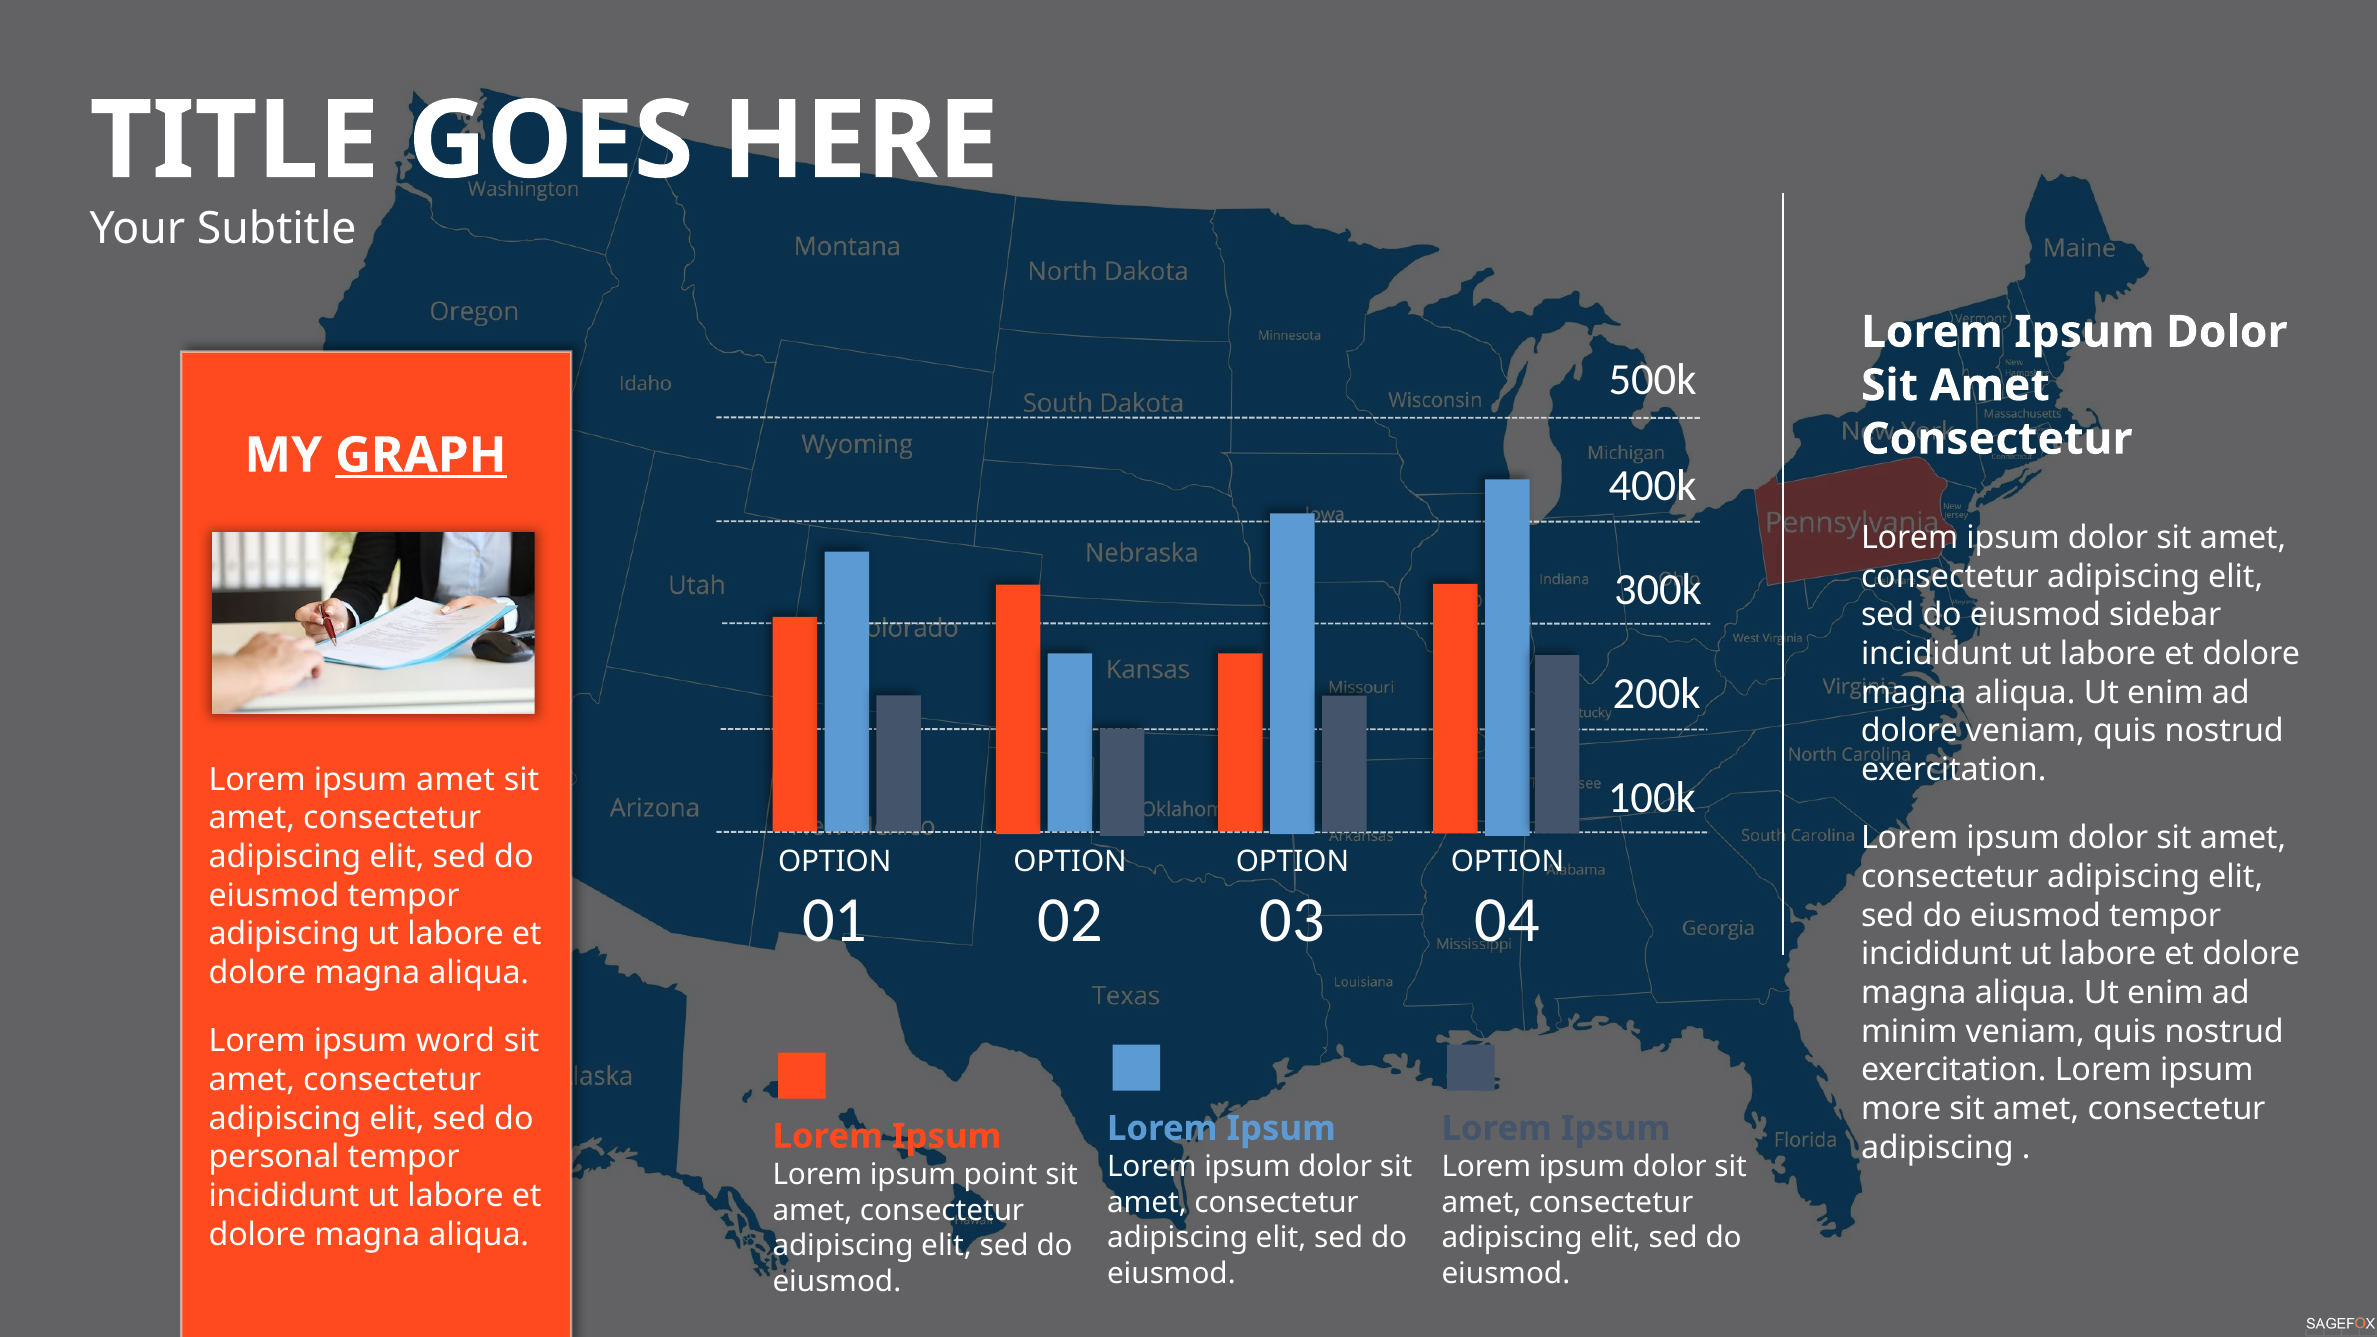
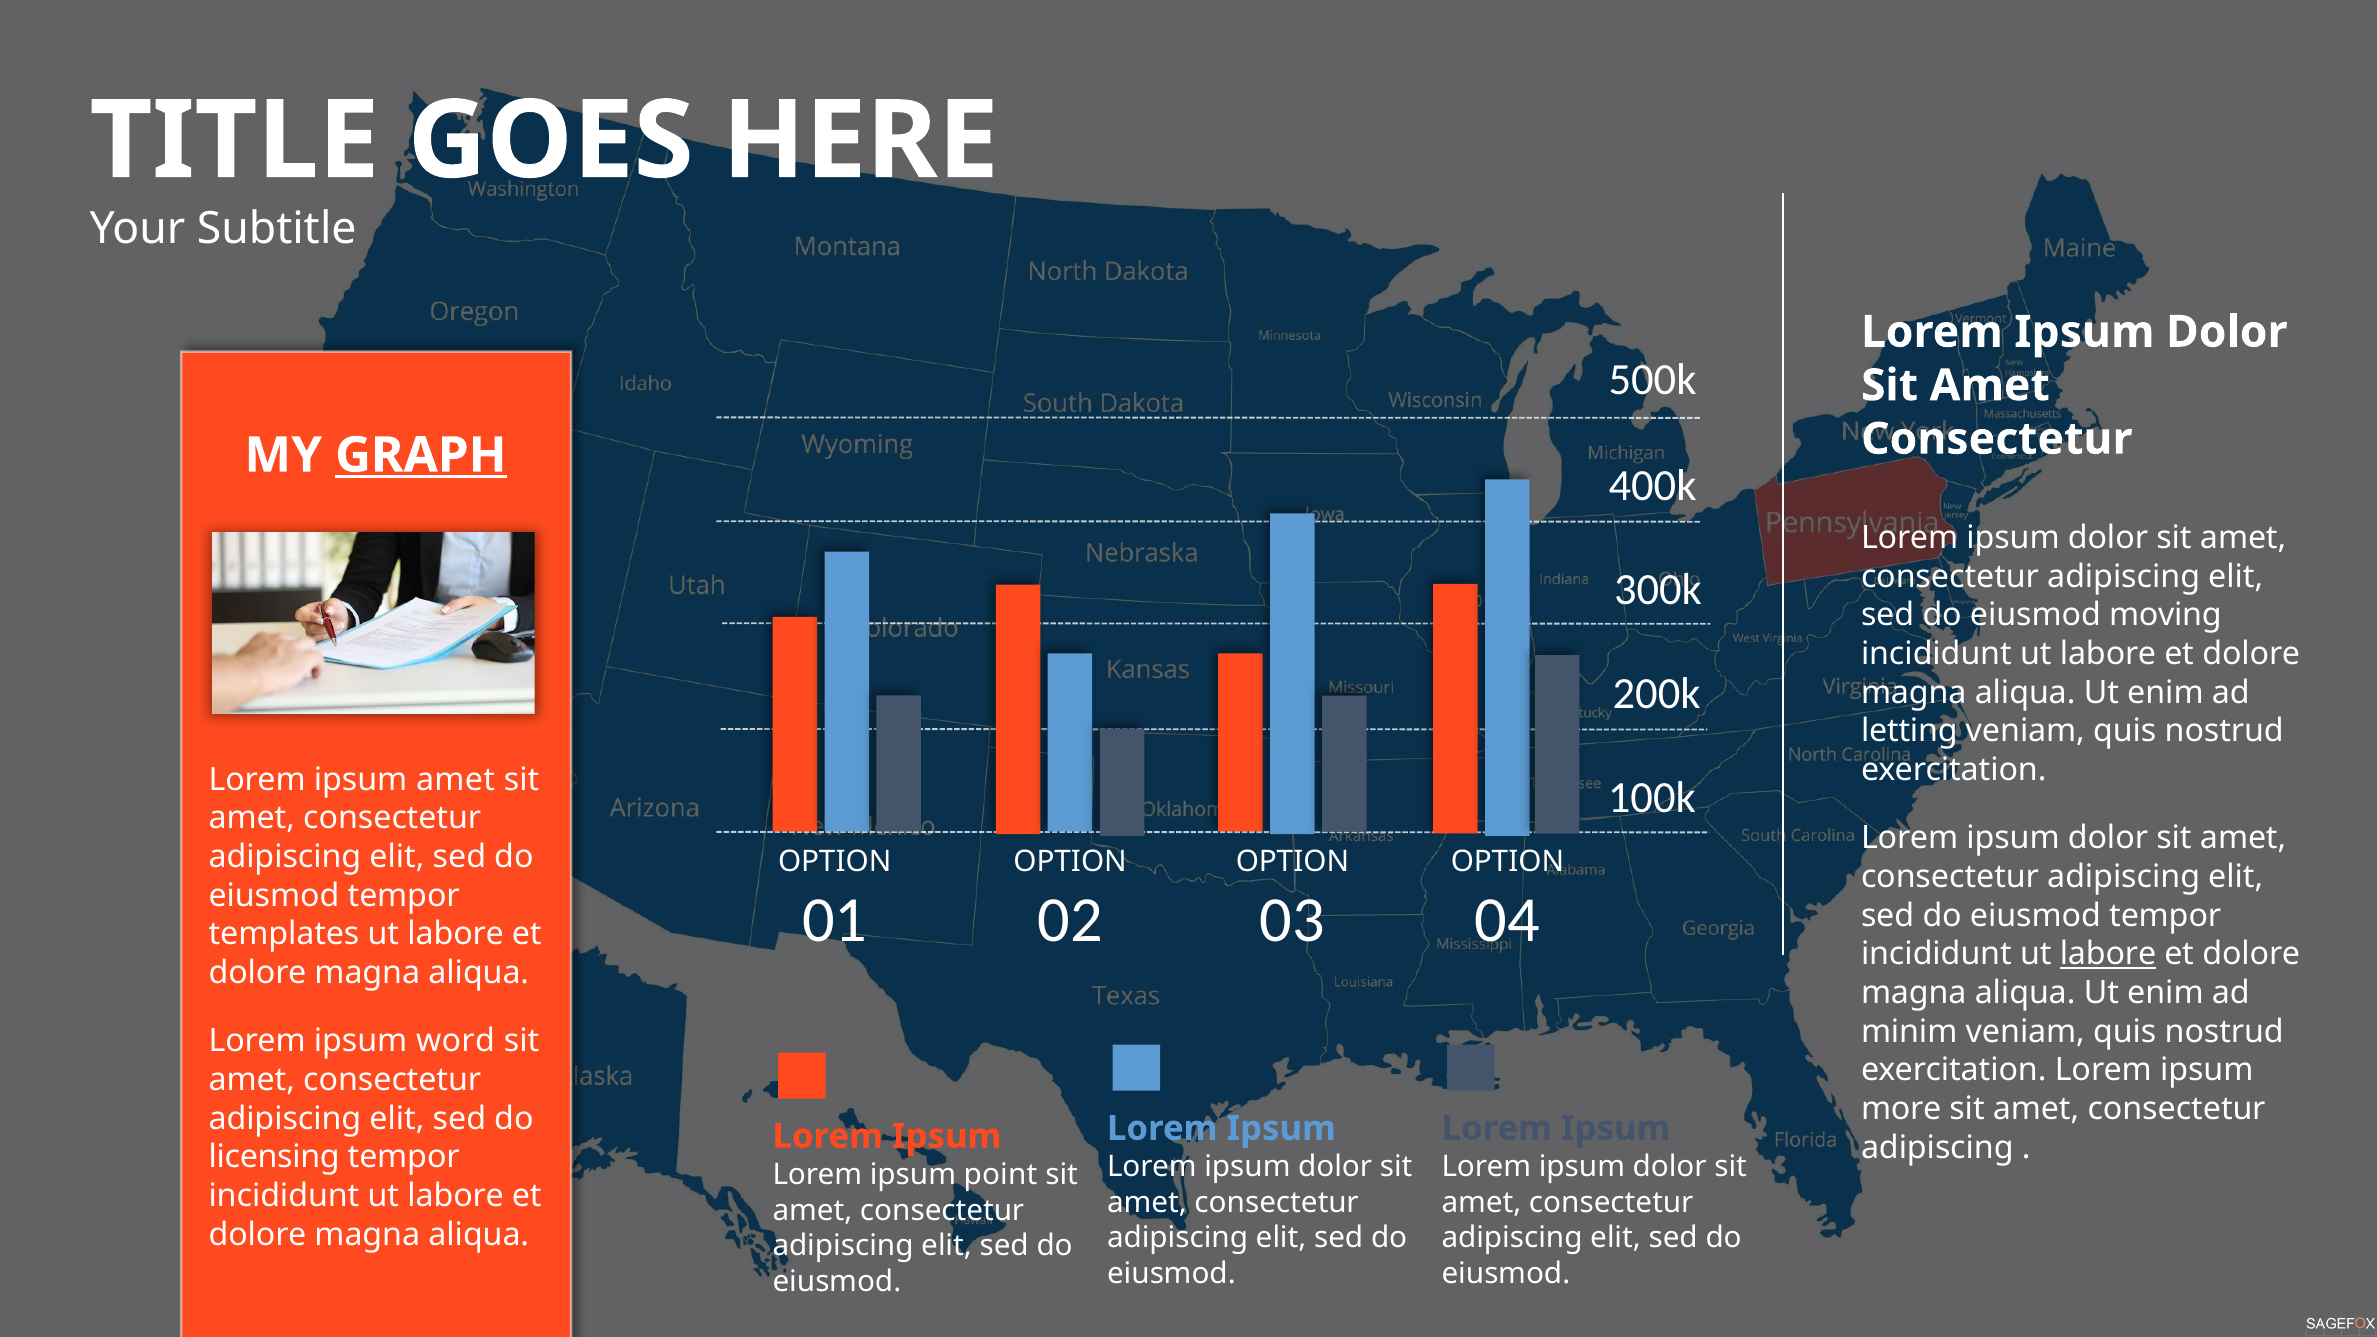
sidebar: sidebar -> moving (2165, 615)
dolore: dolore -> letting (1909, 731)
adipiscing: adipiscing -> templates (284, 934)
labore underline: none -> present (2108, 954)
personal: personal -> licensing (274, 1157)
